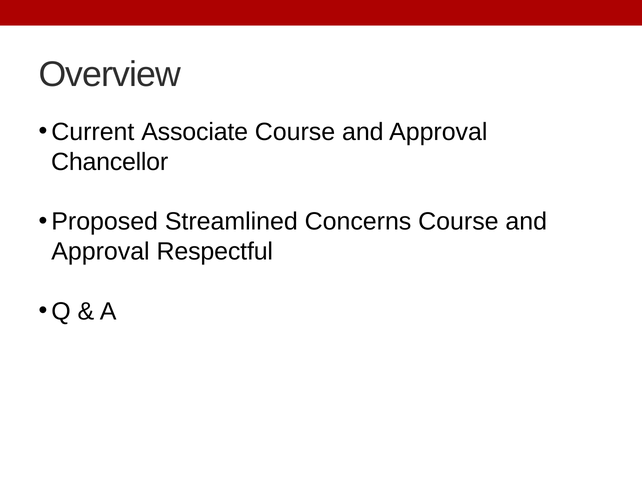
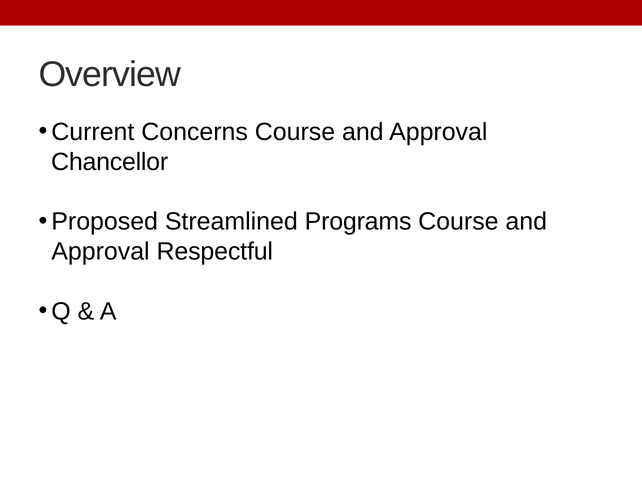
Associate: Associate -> Concerns (195, 132)
Concerns: Concerns -> Programs (358, 222)
